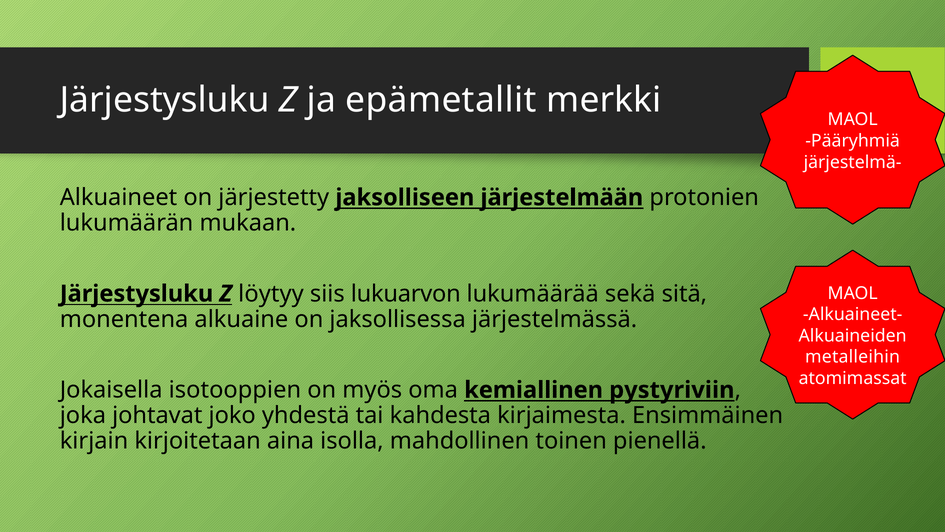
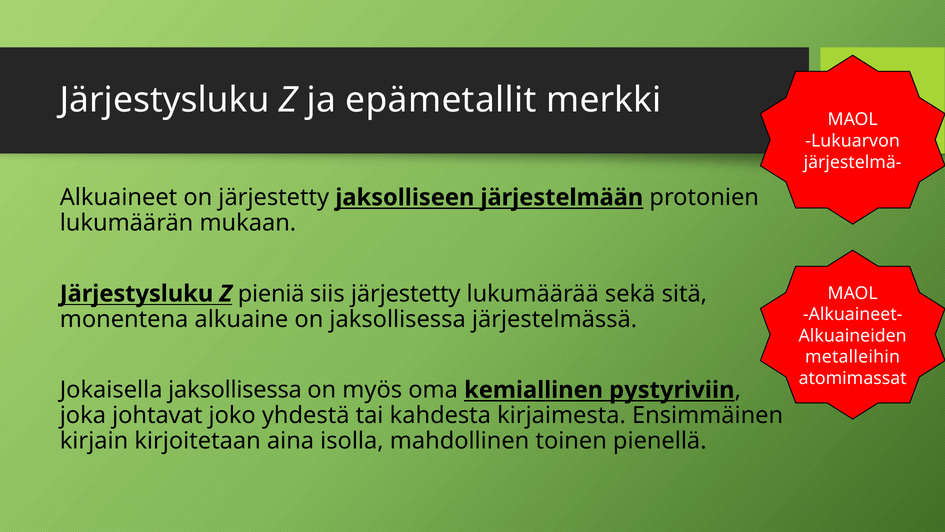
Pääryhmiä: Pääryhmiä -> Lukuarvon (853, 141)
löytyy: löytyy -> pieniä (271, 294)
siis lukuarvon: lukuarvon -> järjestetty (406, 294)
Jokaisella isotooppien: isotooppien -> jaksollisessa (235, 390)
